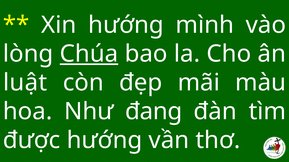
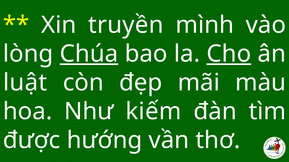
Xin hướng: hướng -> truyền (126, 25)
Cho underline: none -> present (229, 54)
đang: đang -> kiếm (153, 112)
